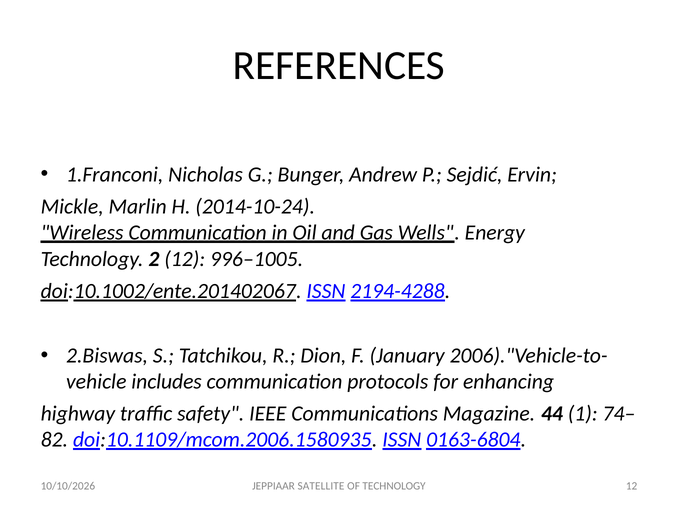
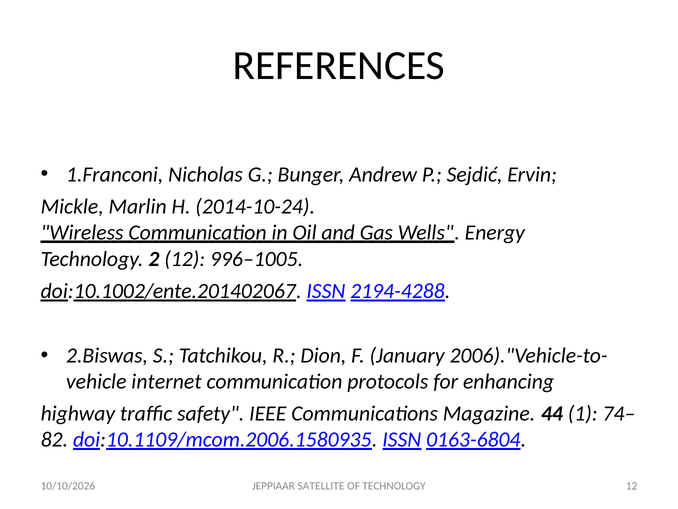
includes: includes -> internet (166, 381)
